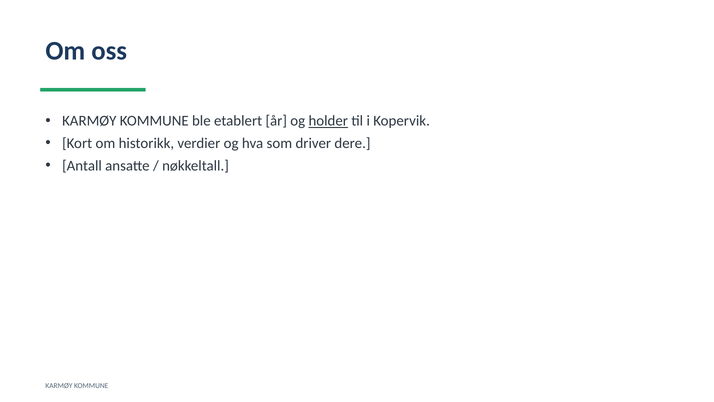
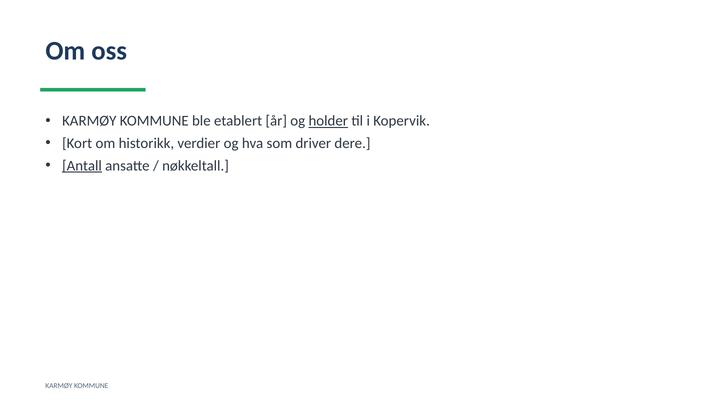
Antall underline: none -> present (82, 166)
